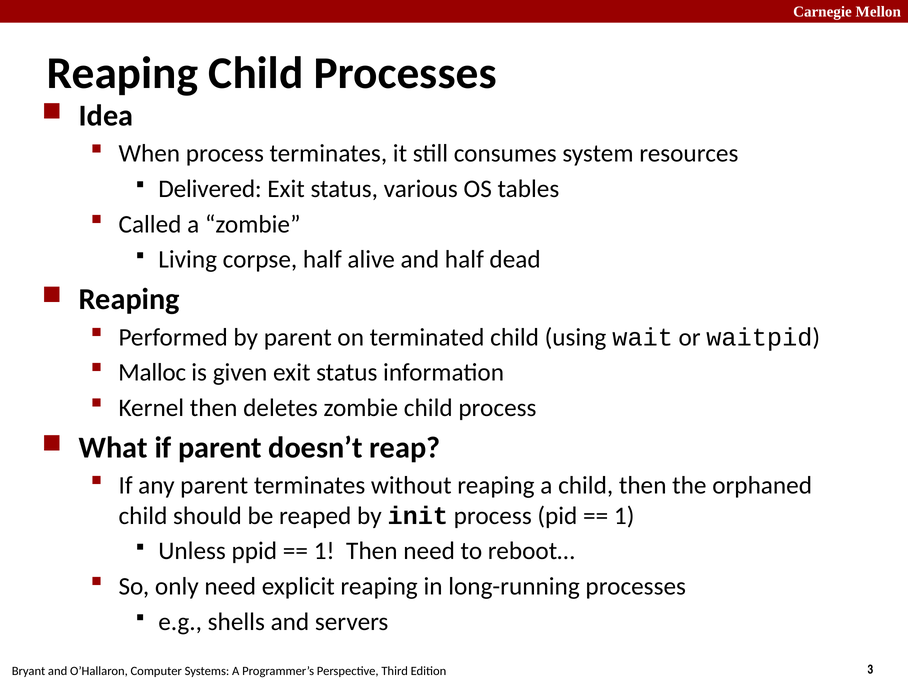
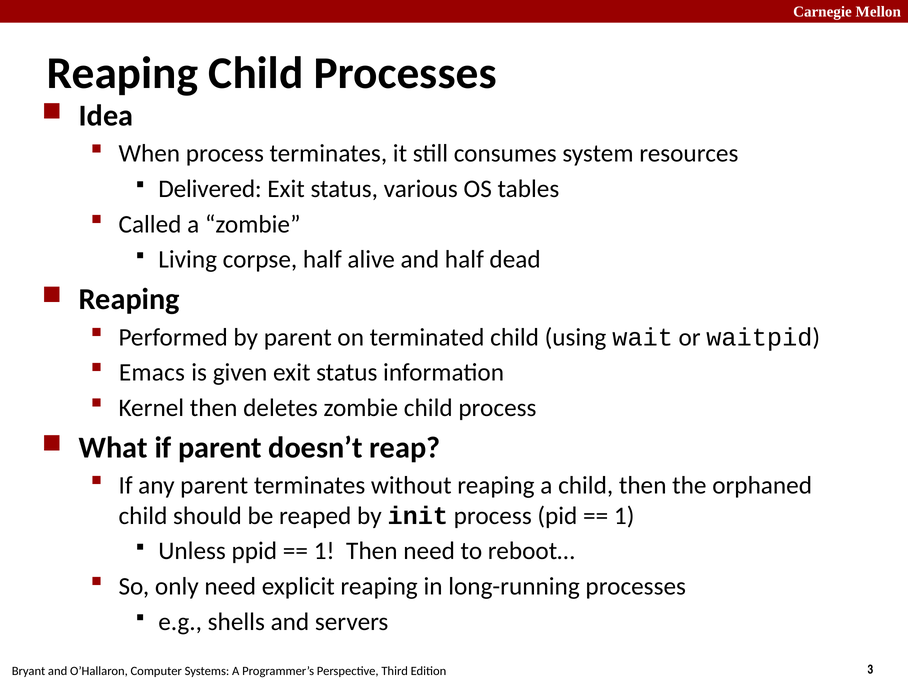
Malloc: Malloc -> Emacs (152, 373)
